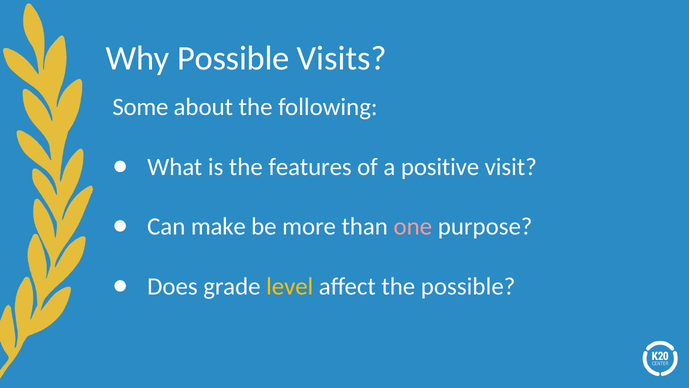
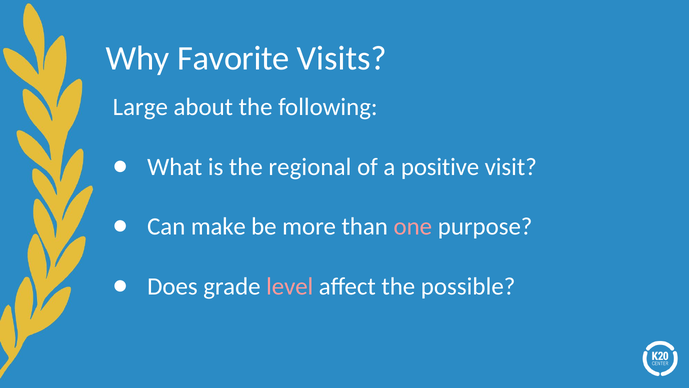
Why Possible: Possible -> Favorite (233, 58)
Some: Some -> Large (140, 107)
features: features -> regional (310, 167)
level colour: yellow -> pink (290, 286)
